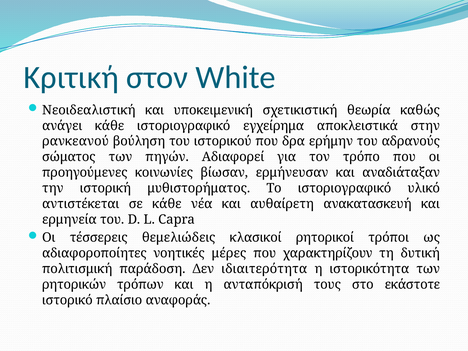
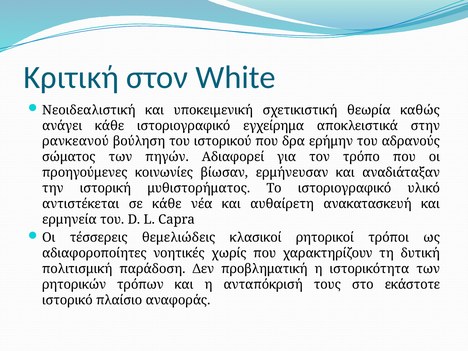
μέρες: μέρες -> χωρίς (229, 253)
ιδιαιτερότητα: ιδιαιτερότητα -> προβληματική (264, 269)
